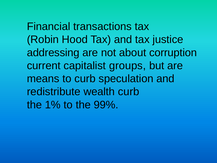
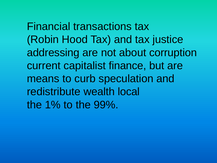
groups: groups -> finance (128, 66)
wealth curb: curb -> local (129, 92)
